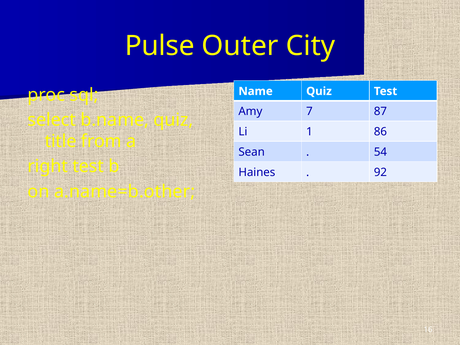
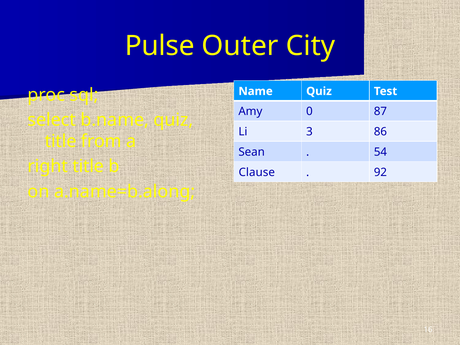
7: 7 -> 0 (309, 112)
1: 1 -> 3 (309, 132)
right test: test -> title (88, 166)
Haines: Haines -> Clause (257, 172)
a.name=b.other: a.name=b.other -> a.name=b.along (125, 191)
